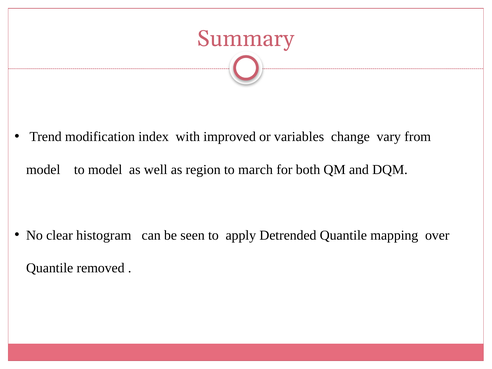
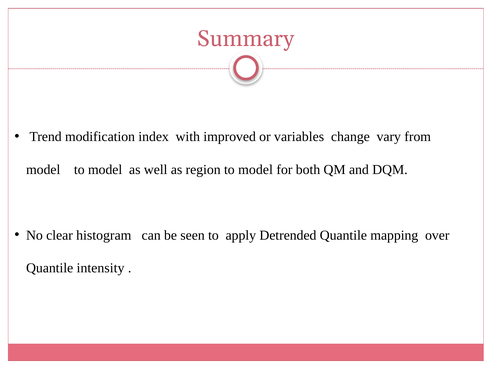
region to march: march -> model (256, 170)
removed: removed -> intensity (101, 268)
